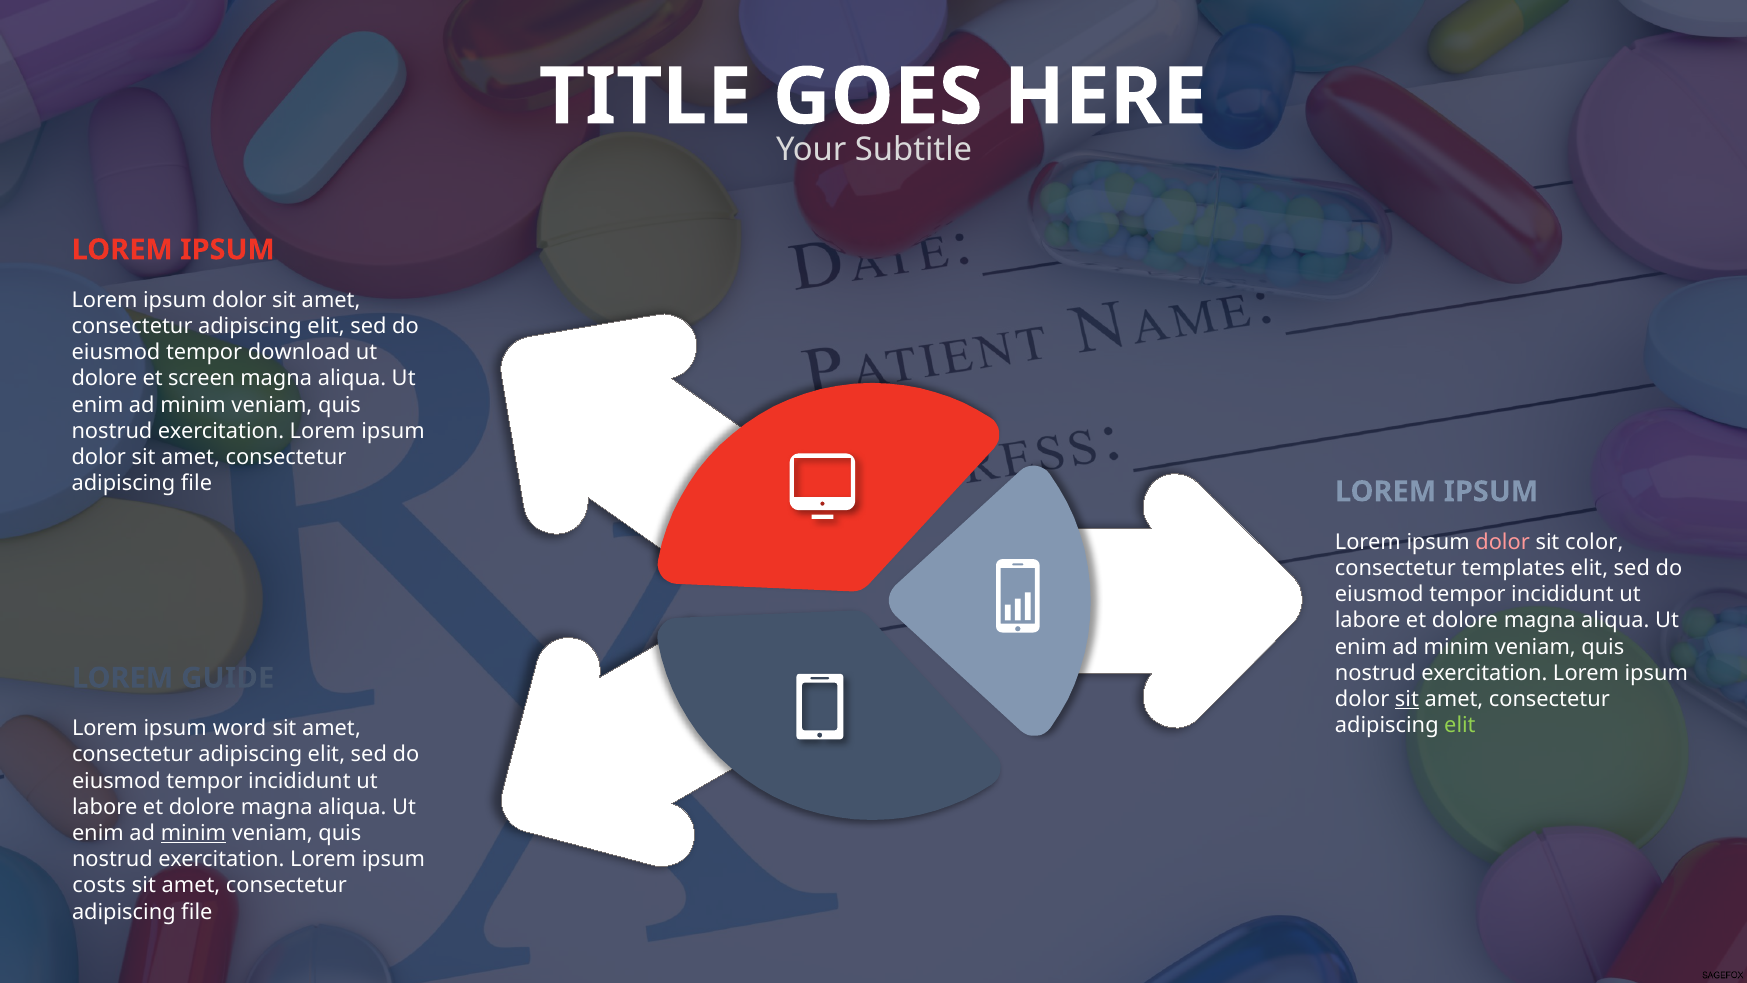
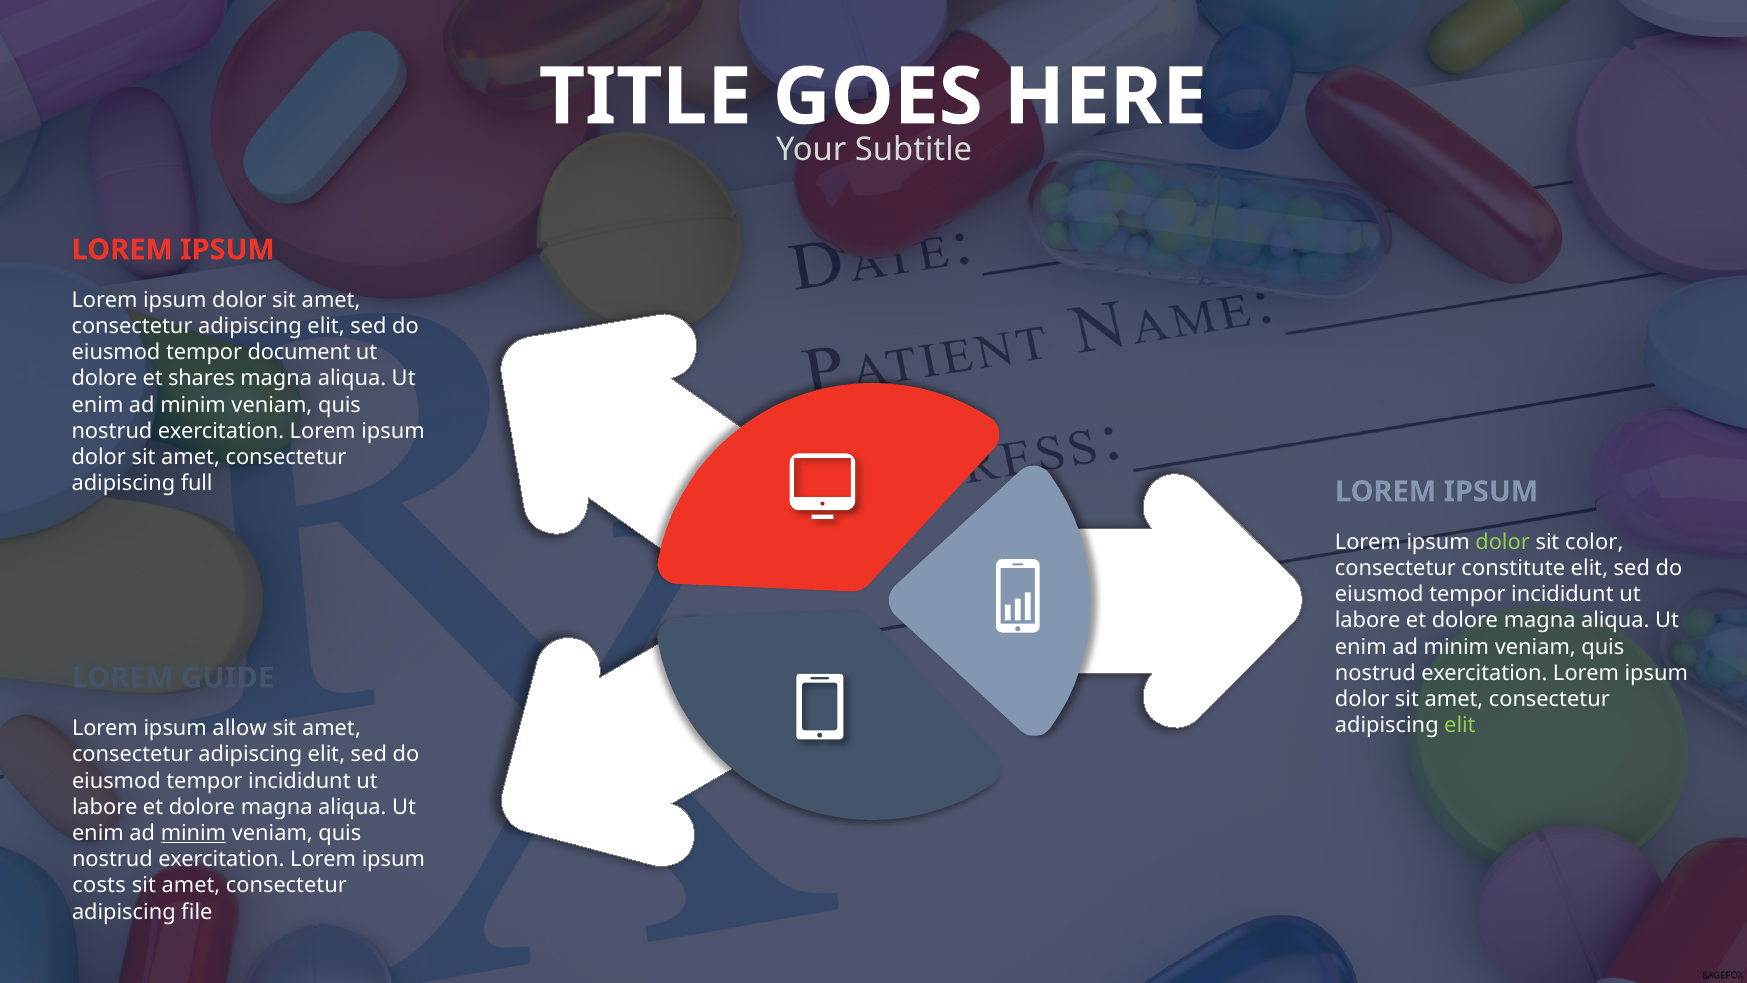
download: download -> document (299, 352)
screen: screen -> shares (202, 379)
file: file -> full (197, 483)
dolor colour: pink -> light green (1503, 542)
templates: templates -> constitute (1513, 568)
sit underline: present -> none (1407, 699)
word: word -> allow (240, 728)
